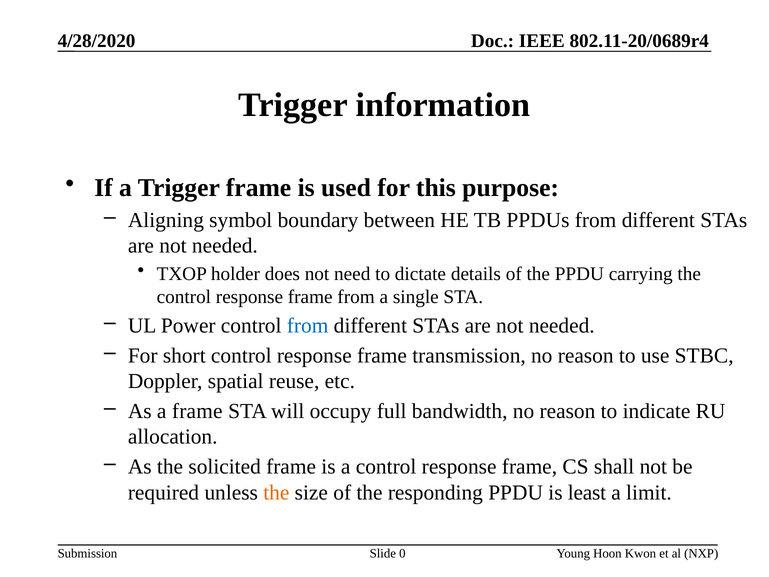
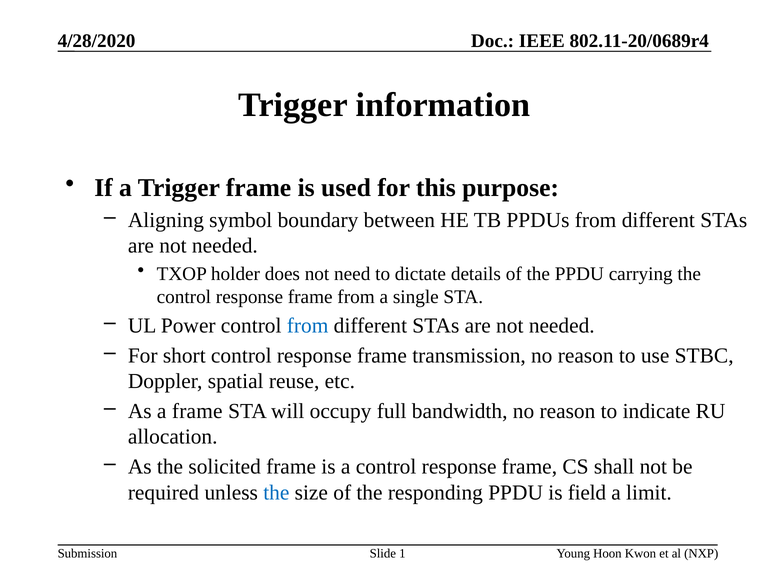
the colour: orange -> blue (276, 492)
least: least -> field (587, 492)
0: 0 -> 1 (402, 553)
